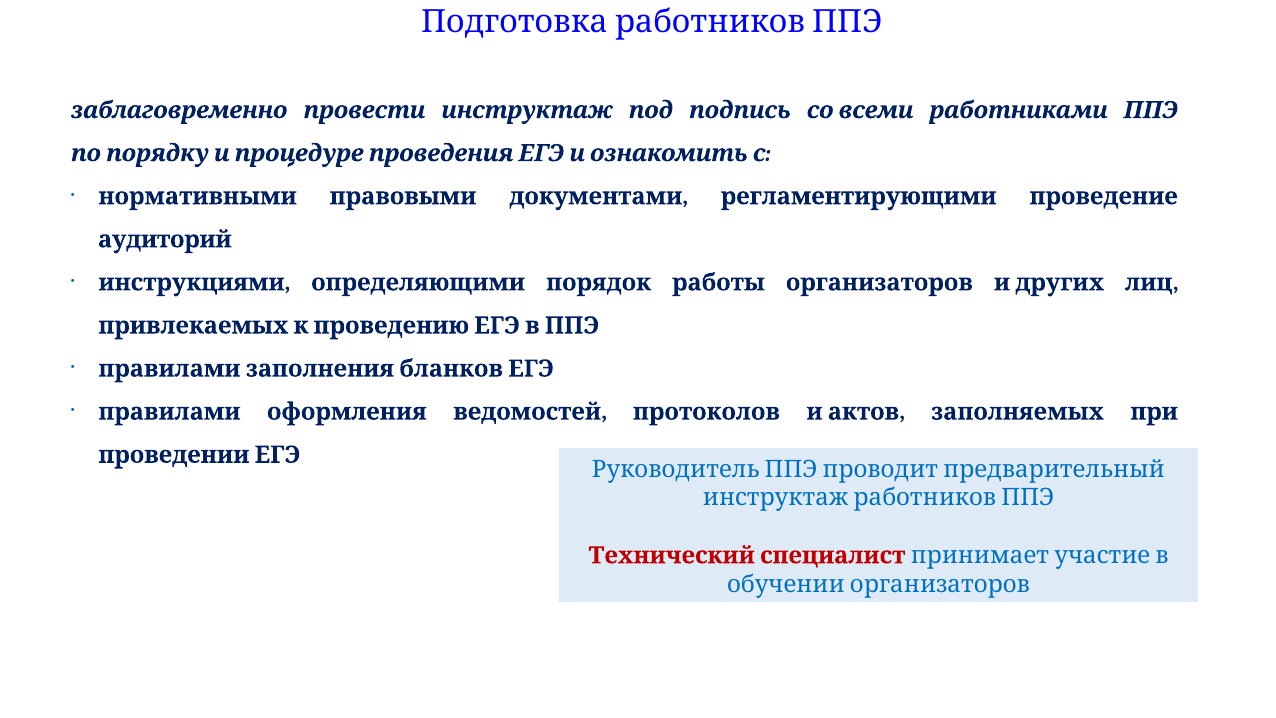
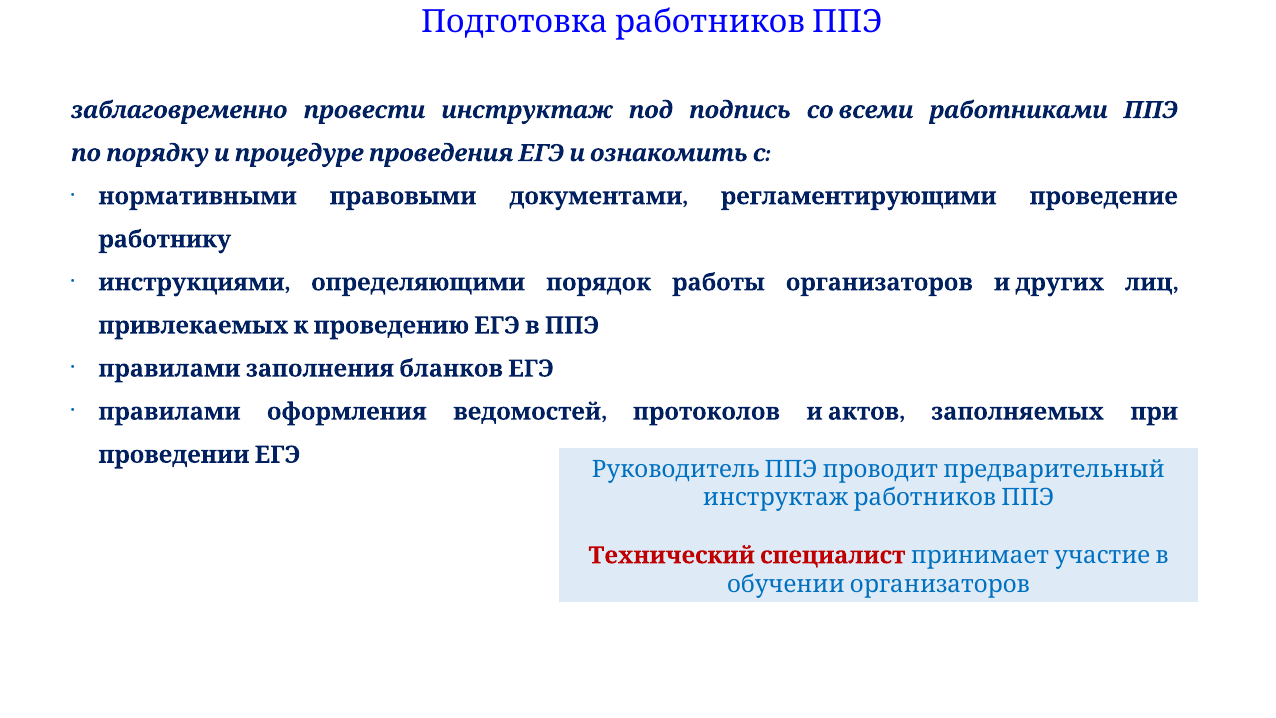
аудиторий: аудиторий -> работнику (165, 239)
